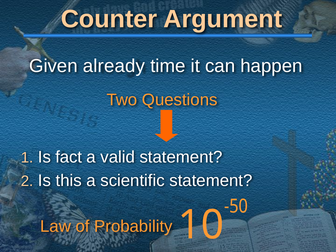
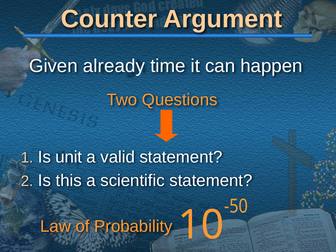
fact: fact -> unit (69, 157)
